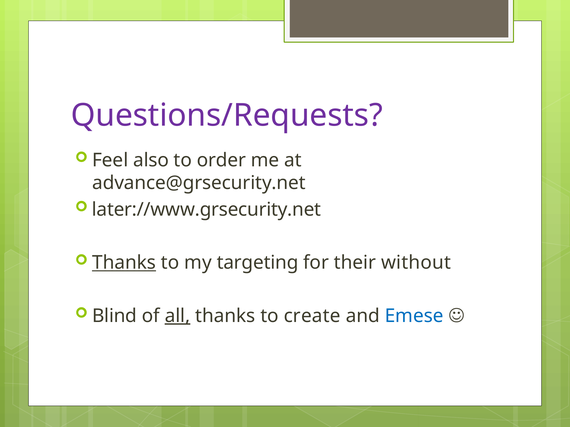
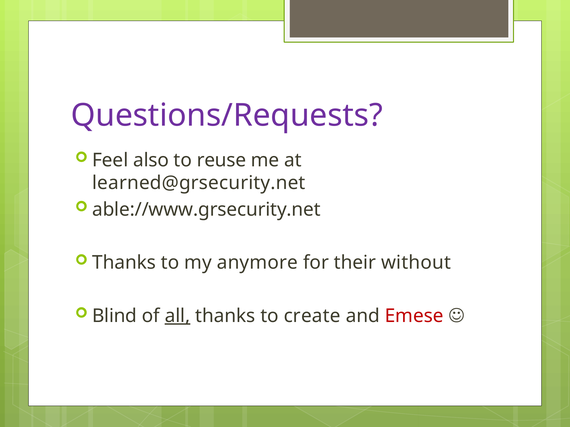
order: order -> reuse (221, 160)
advance@grsecurity.net: advance@grsecurity.net -> learned@grsecurity.net (199, 183)
later://www.grsecurity.net: later://www.grsecurity.net -> able://www.grsecurity.net (206, 210)
Thanks underline: present -> none (124, 263)
targeting: targeting -> anymore (257, 263)
Emese colour: blue -> red (414, 316)
